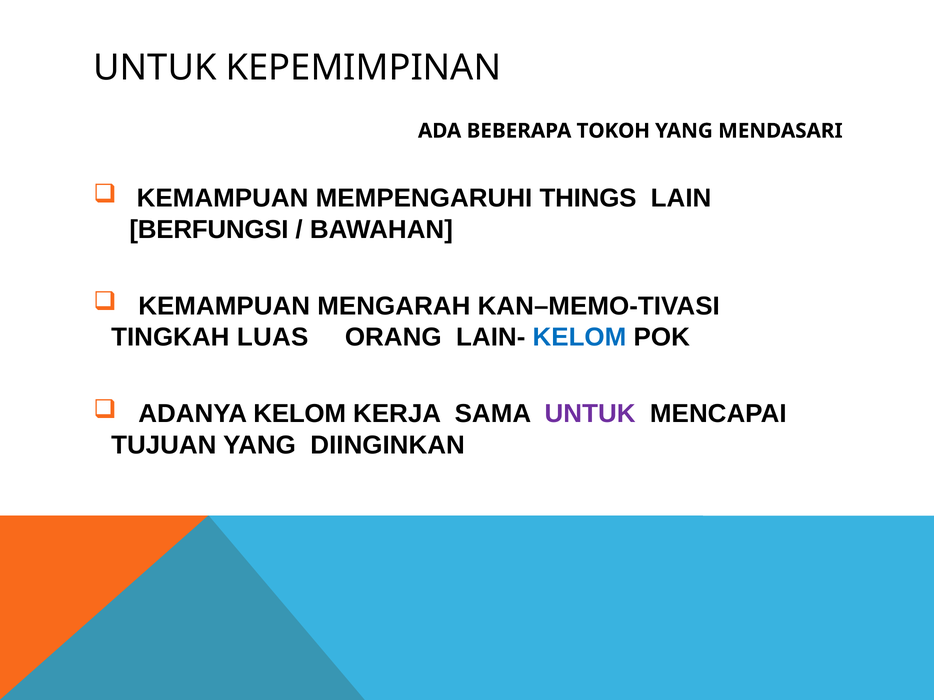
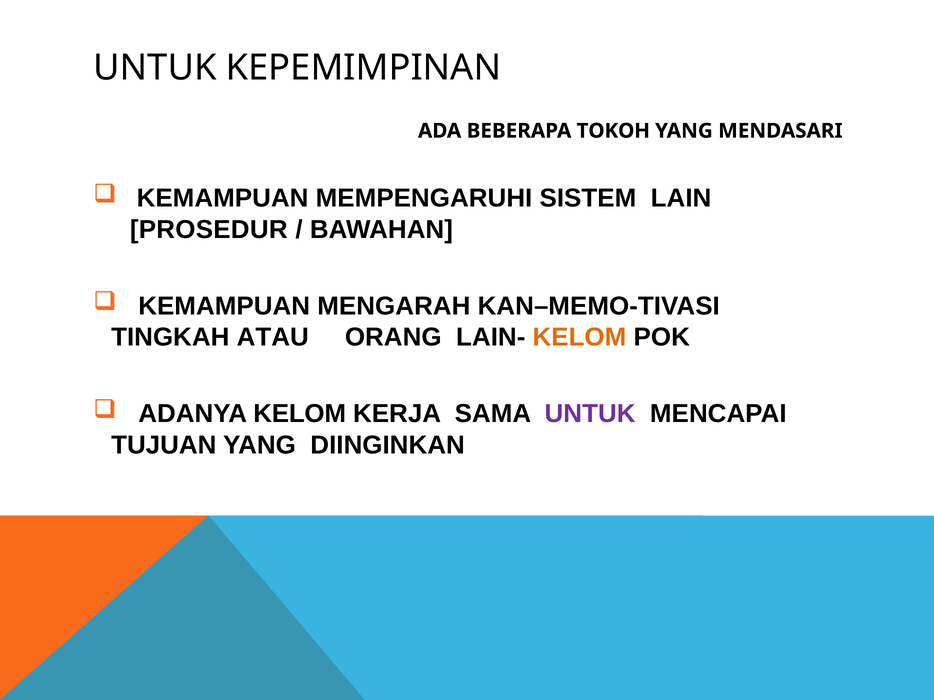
THINGS: THINGS -> SISTEM (588, 198)
BERFUNGSI: BERFUNGSI -> PROSEDUR (209, 230)
LUAS: LUAS -> ATAU (273, 337)
KELOM colour: blue -> orange (579, 337)
